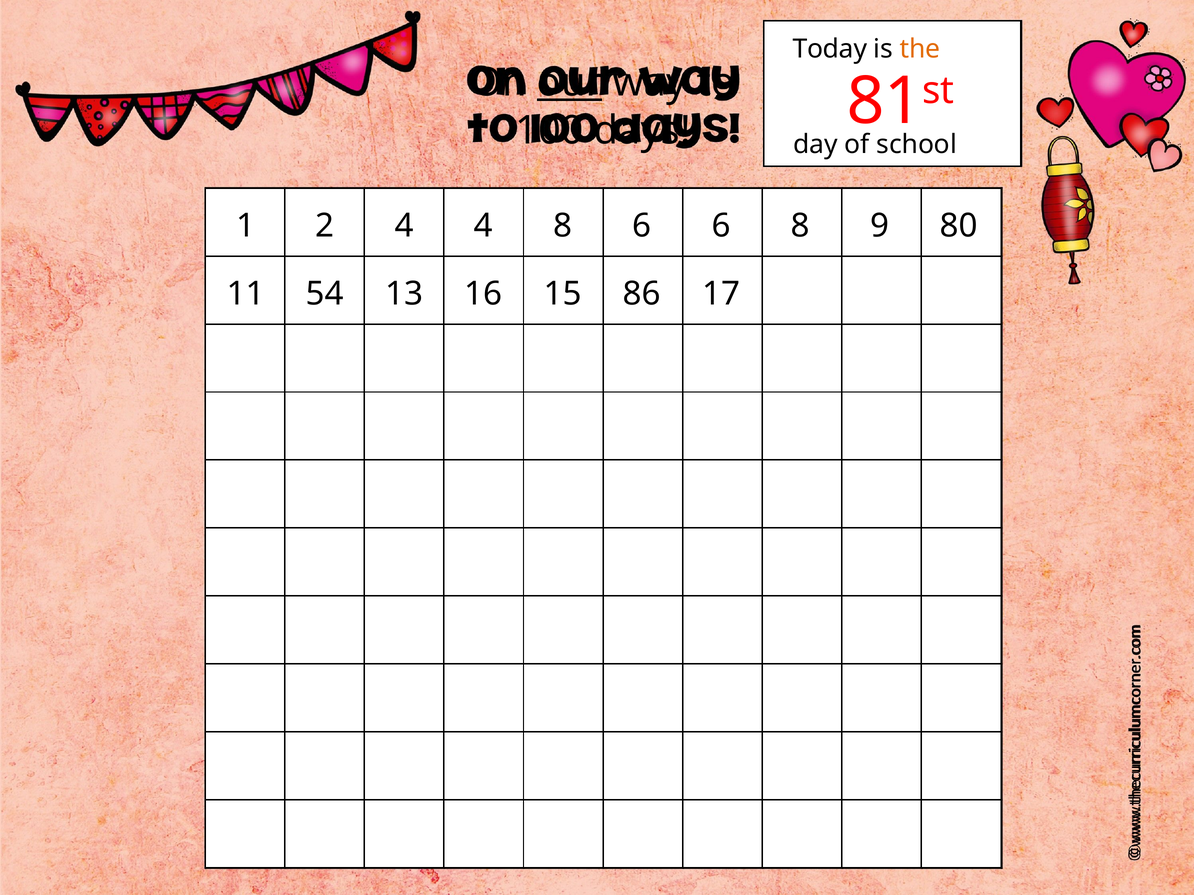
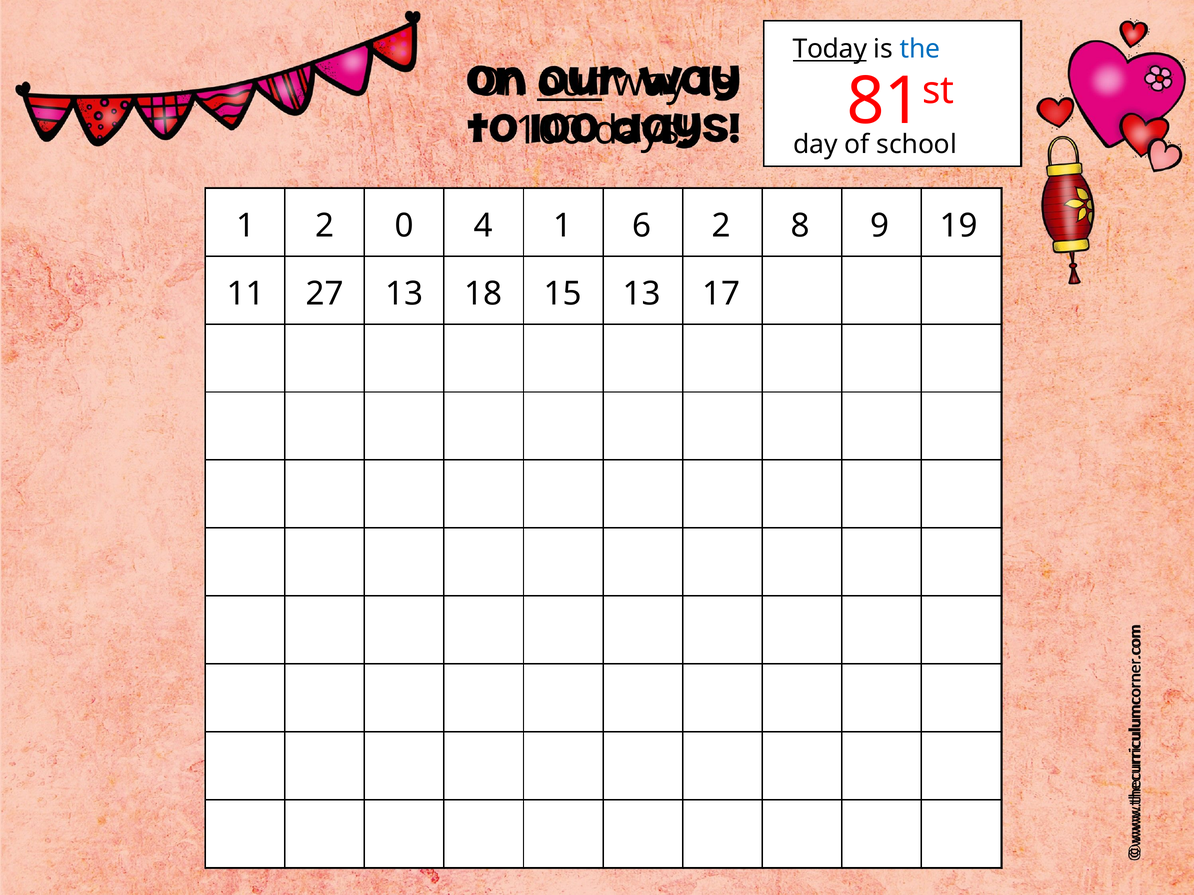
Today underline: none -> present (830, 49)
the colour: orange -> blue (920, 49)
2 4: 4 -> 0 (404, 226)
4 8: 8 -> 1 (563, 226)
6 6: 6 -> 2 (721, 226)
80: 80 -> 19 (959, 226)
54: 54 -> 27 (325, 294)
16: 16 -> 18 (483, 294)
15 86: 86 -> 13 (642, 294)
